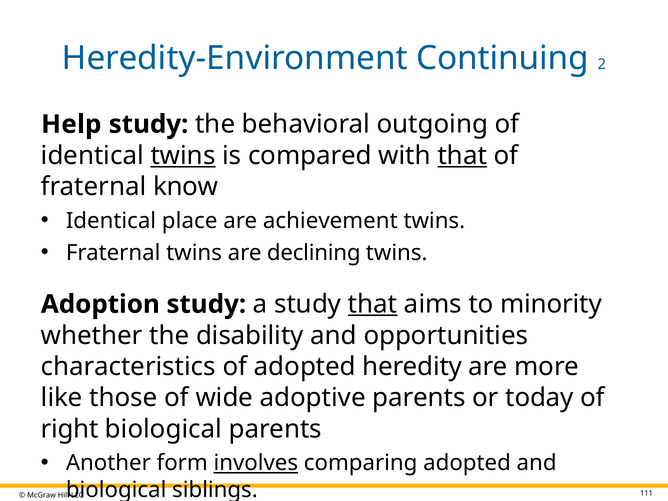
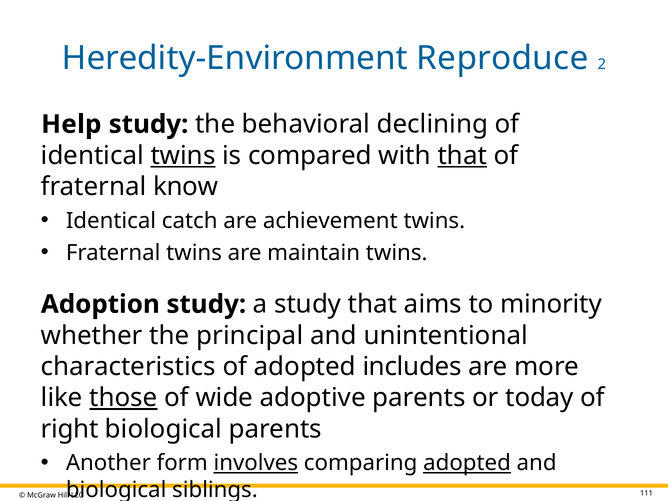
Continuing: Continuing -> Reproduce (502, 58)
outgoing: outgoing -> declining (432, 124)
place: place -> catch (190, 221)
declining: declining -> maintain (314, 253)
that underline: present -> none (373, 304)
disability: disability -> principal (250, 335)
opportunities: opportunities -> unintentional (446, 335)
heredity: heredity -> includes (412, 367)
those underline: none -> present (123, 398)
adopted underline: none -> present (467, 463)
